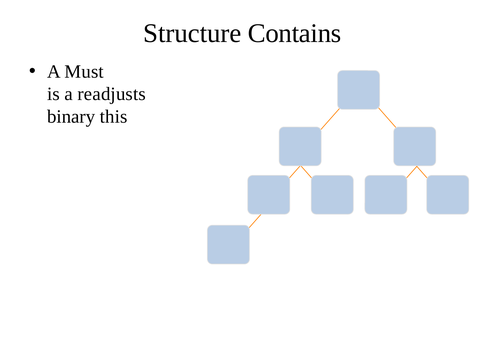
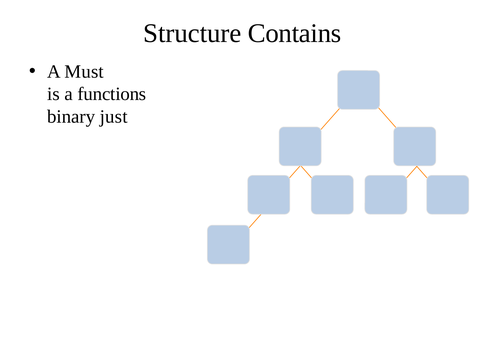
readjusts: readjusts -> functions (112, 94)
this: this -> just (114, 117)
